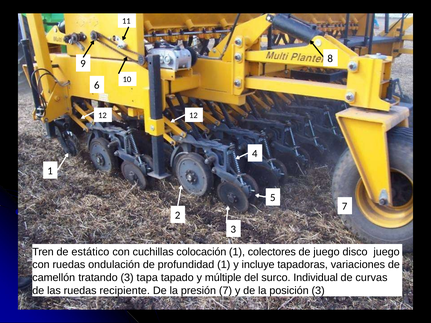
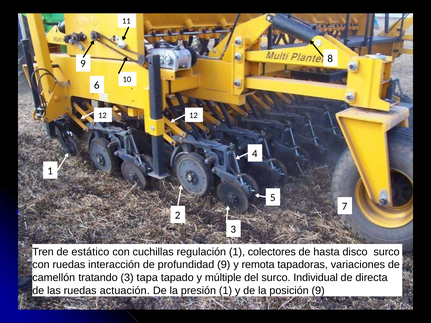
colocación: colocación -> regulación (201, 252)
de juego: juego -> hasta (326, 252)
disco juego: juego -> surco (387, 252)
ondulación: ondulación -> interacción (114, 265)
profundidad 1: 1 -> 9 (224, 265)
incluye: incluye -> remota (258, 265)
curvas: curvas -> directa (372, 278)
recipiente: recipiente -> actuación (125, 291)
presión 7: 7 -> 1 (225, 291)
posición 3: 3 -> 9 (318, 291)
